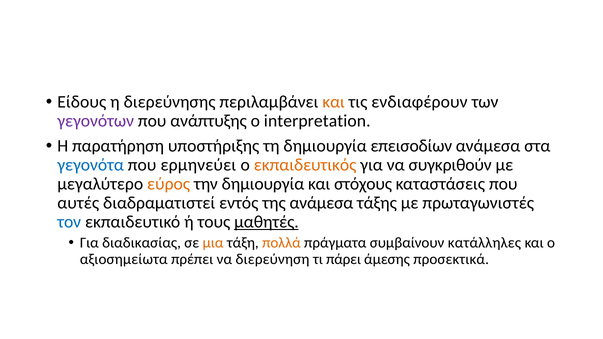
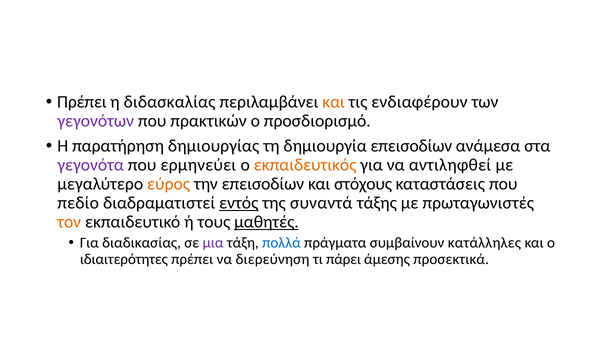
Είδους: Είδους -> Πρέπει (82, 102)
διερεύνησης: διερεύνησης -> διδασκαλίας (170, 102)
ανάπτυξης: ανάπτυξης -> πρακτικών (209, 121)
interpretation: interpretation -> προσδιορισμό (317, 121)
υποστήριξης: υποστήριξης -> δημιουργίας (214, 146)
γεγονότα colour: blue -> purple (91, 165)
συγκριθούν: συγκριθούν -> αντιληφθεί (450, 165)
την δημιουργία: δημιουργία -> επεισοδίων (263, 184)
αυτές: αυτές -> πεδίο (78, 203)
εντός underline: none -> present (239, 203)
της ανάμεσα: ανάμεσα -> συναντά (321, 203)
τον colour: blue -> orange (69, 222)
μια colour: orange -> purple (213, 243)
πολλά colour: orange -> blue (281, 243)
αξιοσημείωτα: αξιοσημείωτα -> ιδιαιτερότητες (124, 259)
